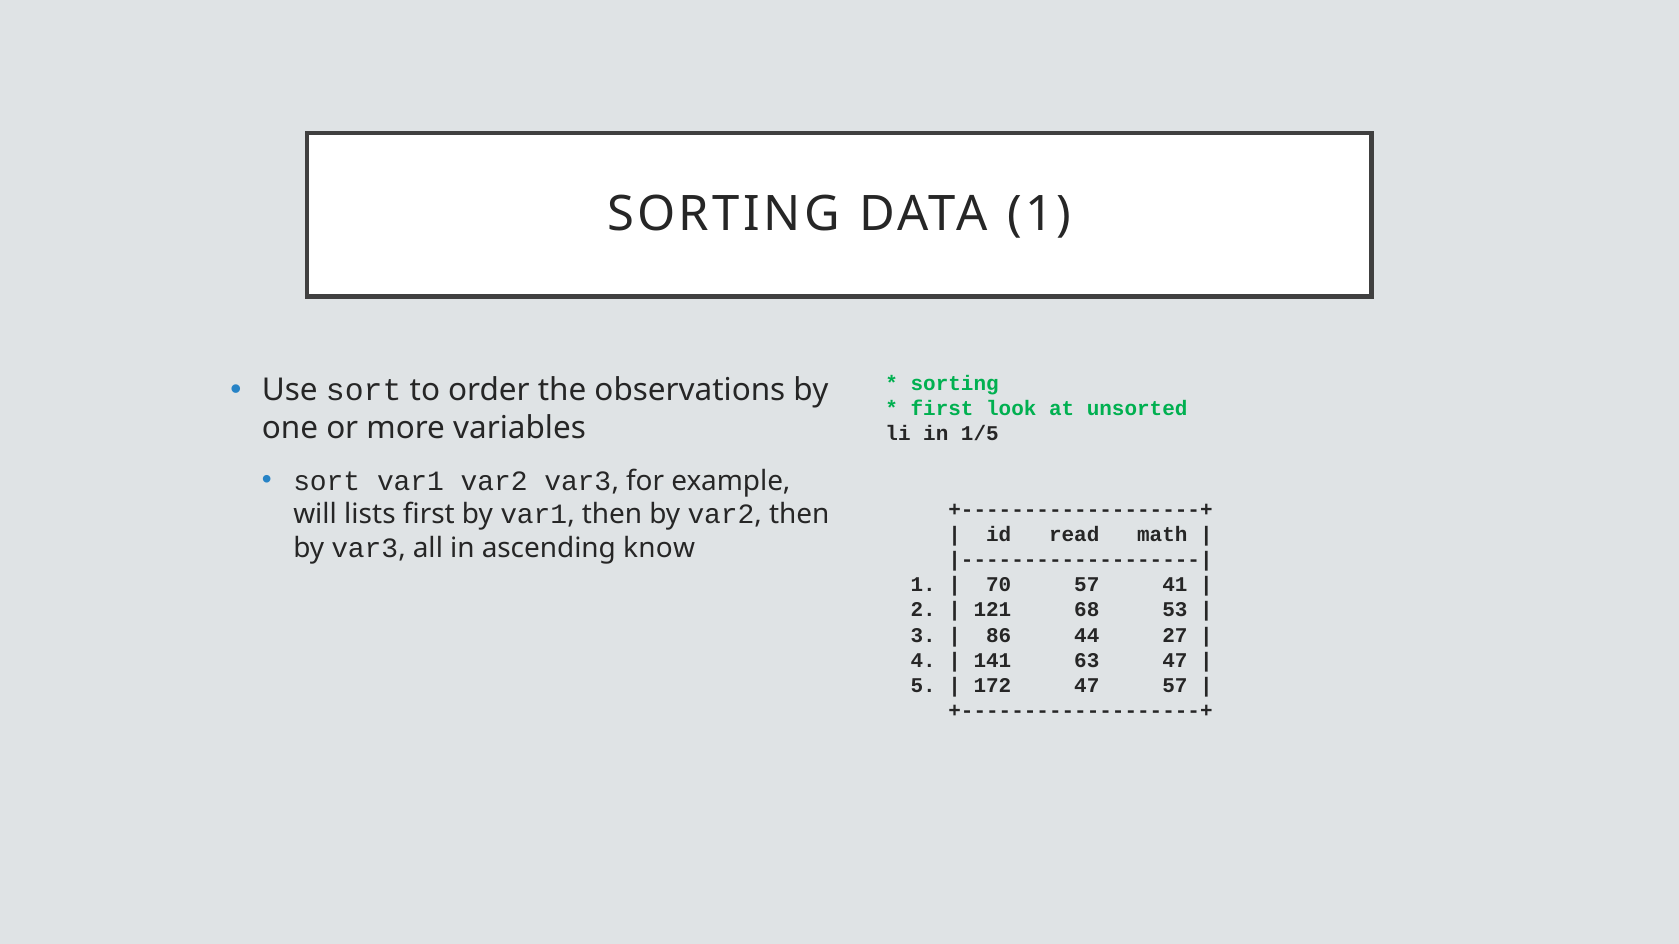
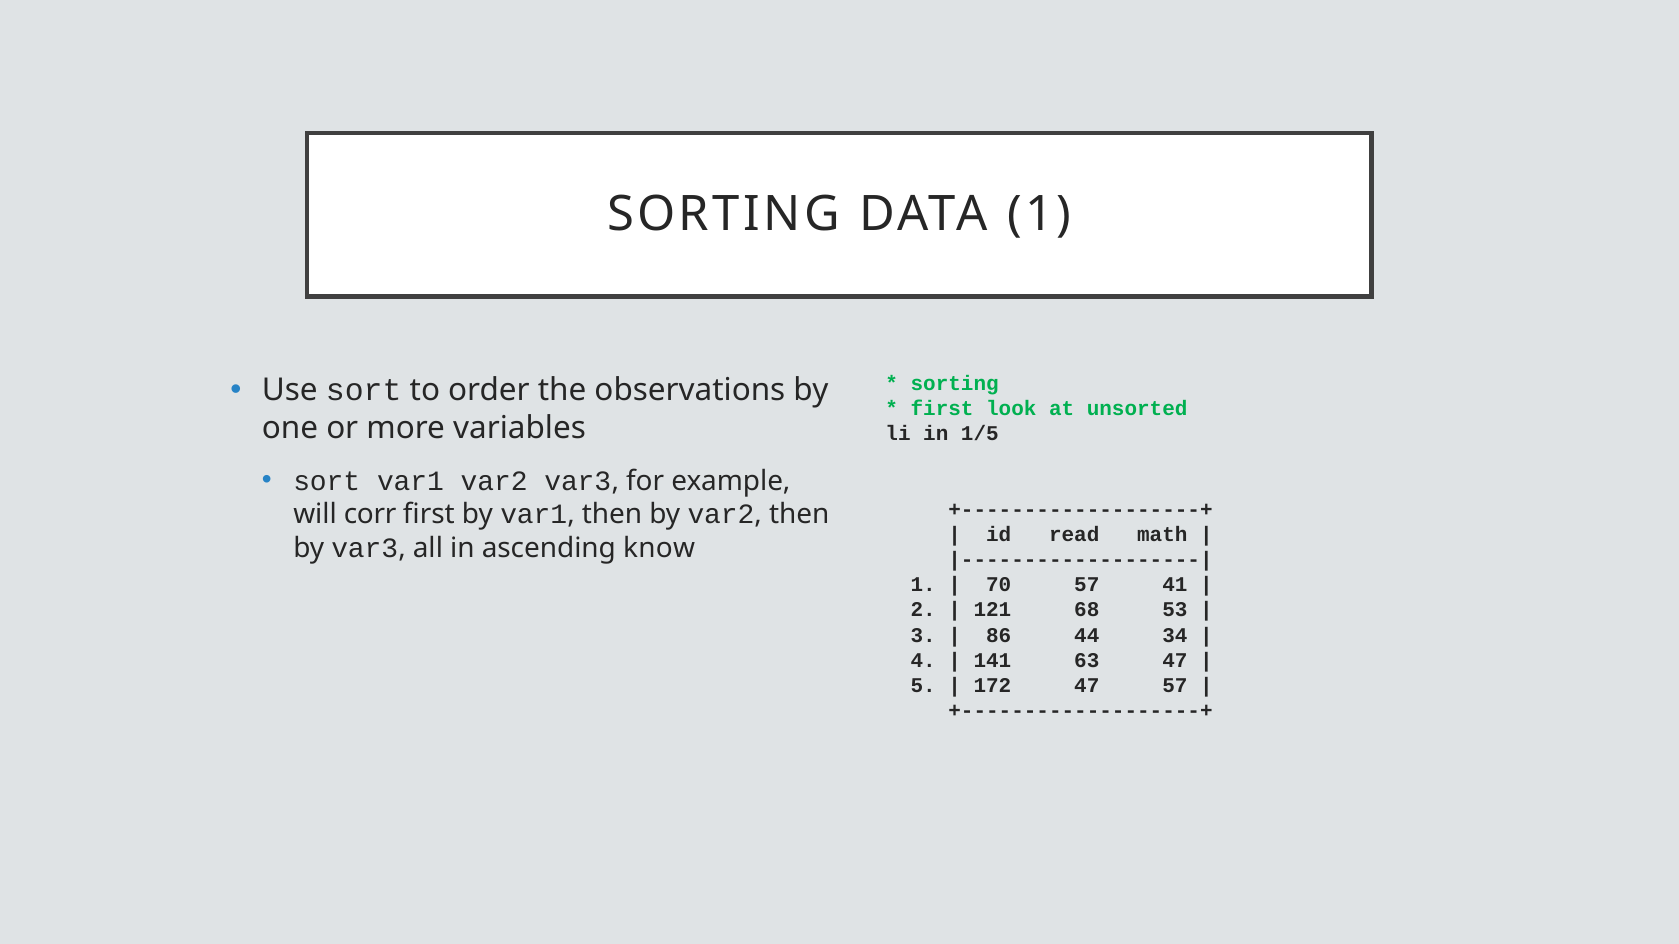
lists: lists -> corr (370, 515)
27: 27 -> 34 (1175, 635)
